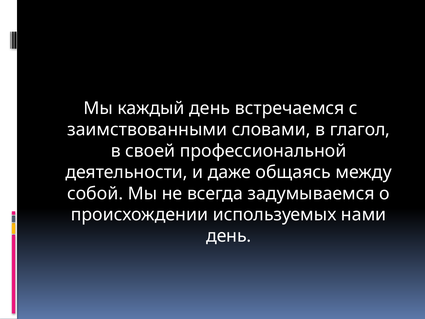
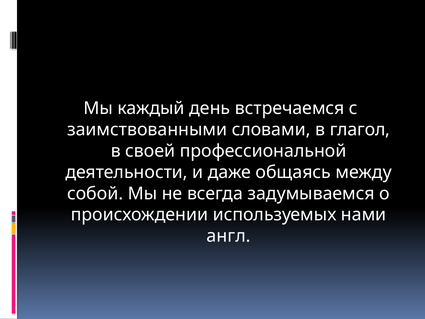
день: день -> англ (229, 236)
